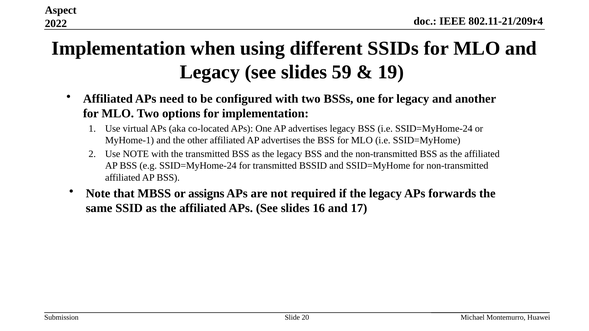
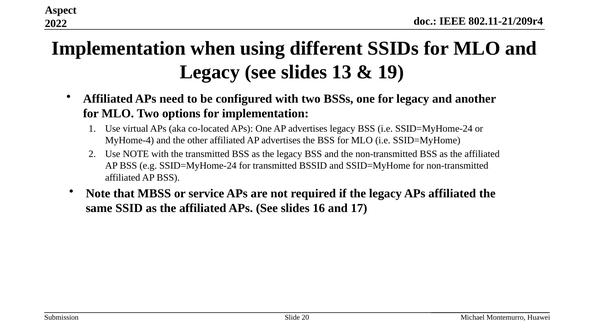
59: 59 -> 13 (342, 72)
MyHome-1: MyHome-1 -> MyHome-4 (130, 140)
assigns: assigns -> service (206, 194)
APs forwards: forwards -> affiliated (452, 194)
